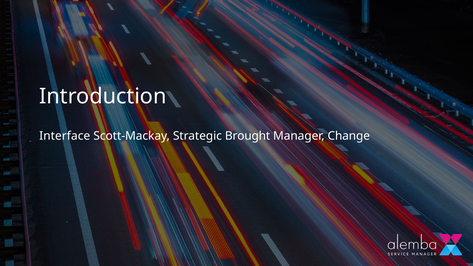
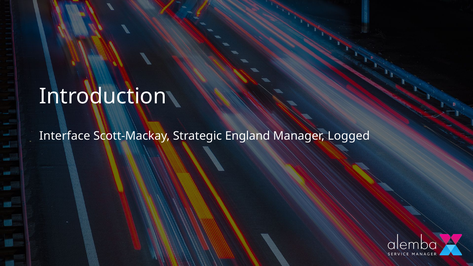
Brought: Brought -> England (248, 136)
Change: Change -> Logged (349, 136)
